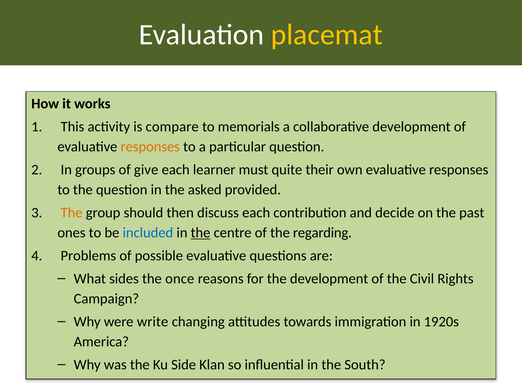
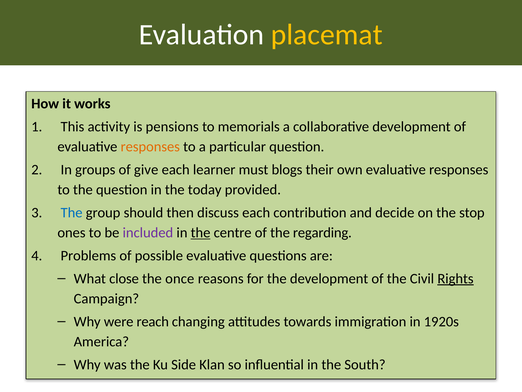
compare: compare -> pensions (172, 127)
quite: quite -> blogs (287, 170)
asked: asked -> today (205, 190)
The colour: orange -> blue (72, 212)
past: past -> stop (472, 212)
included colour: blue -> purple (148, 232)
sides: sides -> close (124, 278)
Rights underline: none -> present (455, 278)
write: write -> reach (153, 321)
